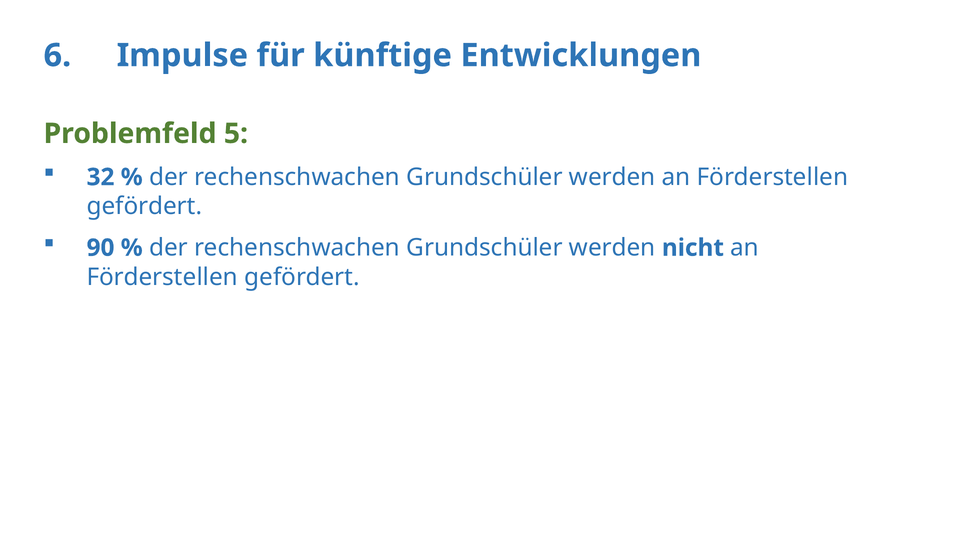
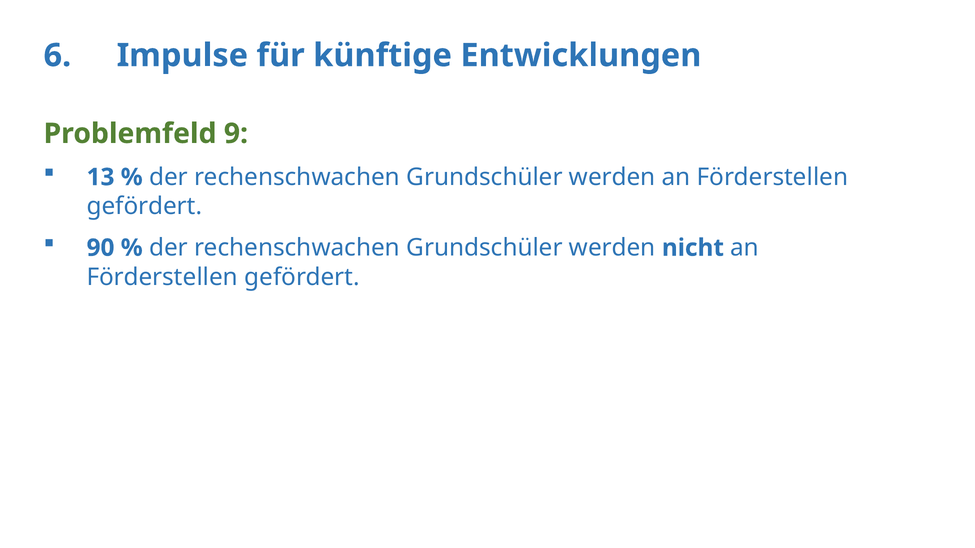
5: 5 -> 9 (236, 134)
32: 32 -> 13 (101, 177)
